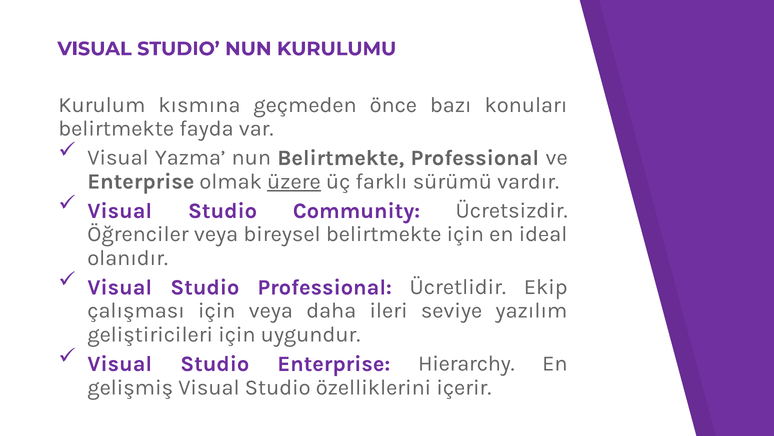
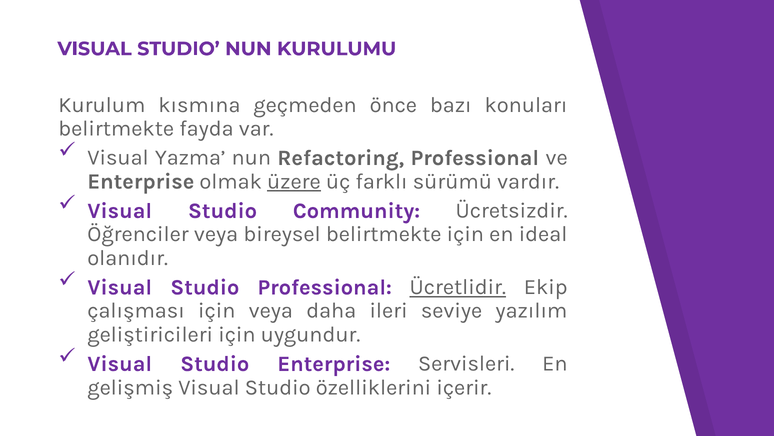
nun Belirtmekte: Belirtmekte -> Refactoring (341, 158)
Ücretlidir underline: none -> present (458, 287)
Hierarchy: Hierarchy -> Servisleri (466, 363)
